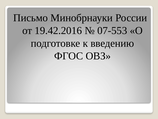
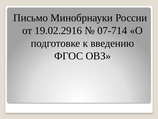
19.42.2016: 19.42.2016 -> 19.02.2916 (58, 30)
07-553: 07-553 -> 07-714 (112, 30)
